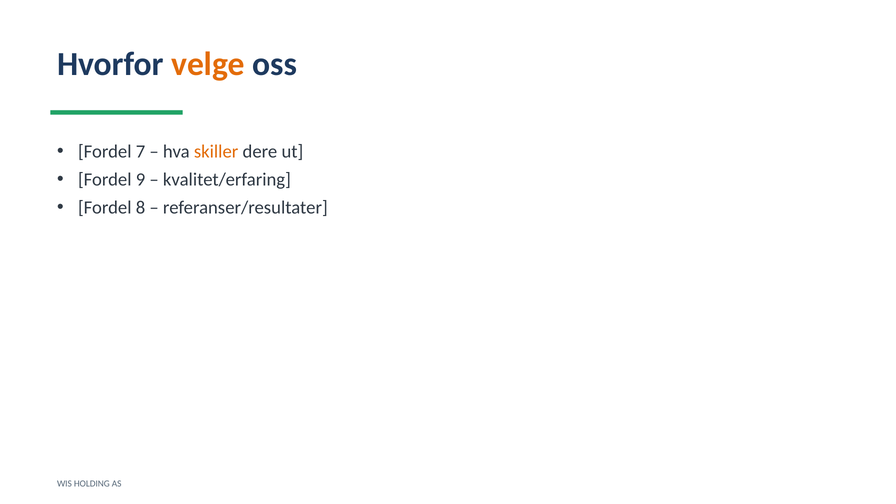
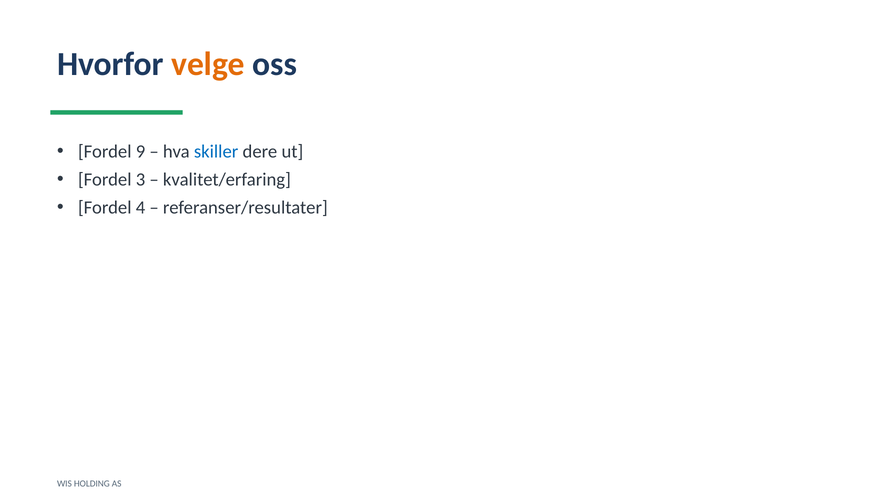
7: 7 -> 9 (141, 152)
skiller colour: orange -> blue (216, 152)
9: 9 -> 3 (141, 180)
8: 8 -> 4 (141, 208)
